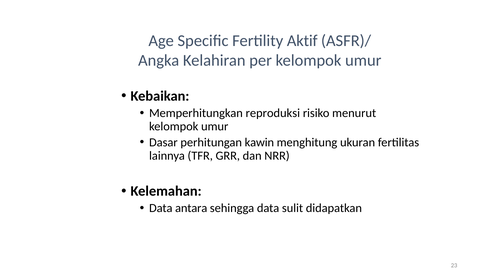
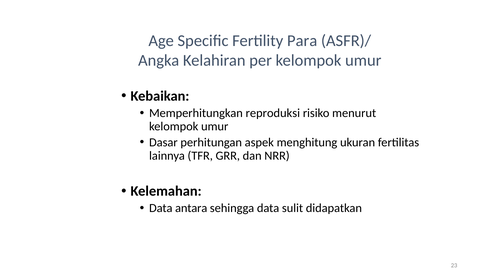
Aktif: Aktif -> Para (302, 41)
kawin: kawin -> aspek (259, 143)
